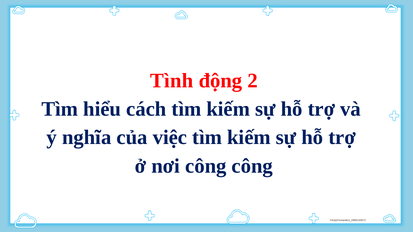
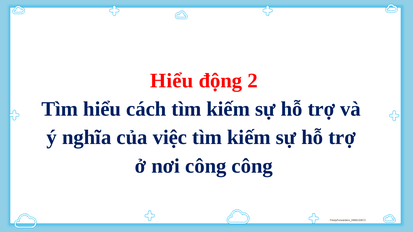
Tình: Tình -> Hiểu (172, 81)
